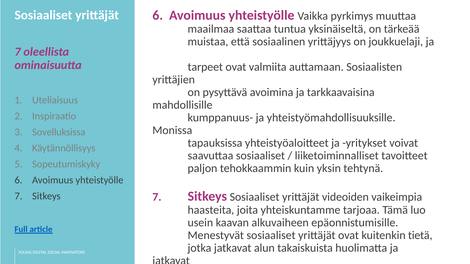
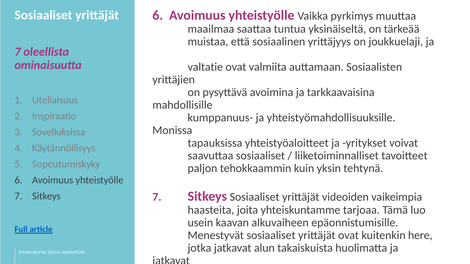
tarpeet: tarpeet -> valtatie (205, 67)
tietä: tietä -> here (420, 236)
